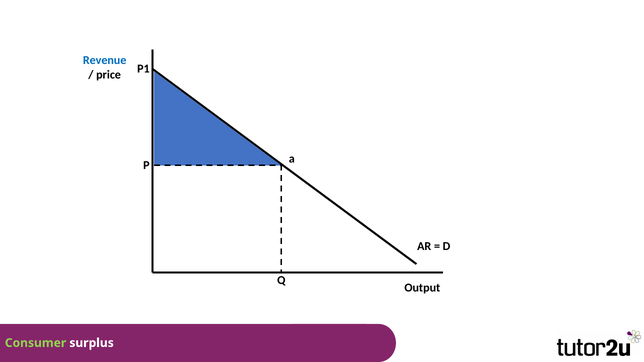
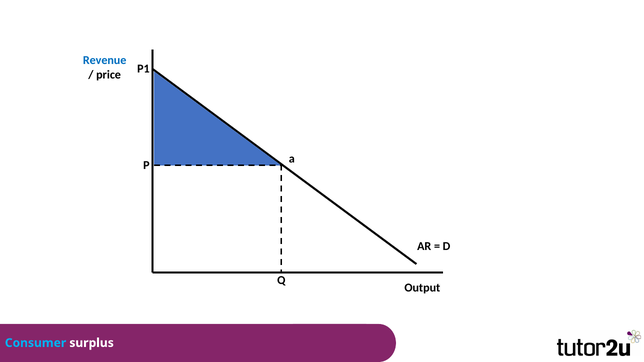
Consumer colour: light green -> light blue (36, 343)
